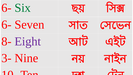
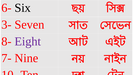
Six colour: green -> black (23, 8)
6-: 6- -> 3- (6, 25)
3-: 3- -> 7- (6, 58)
